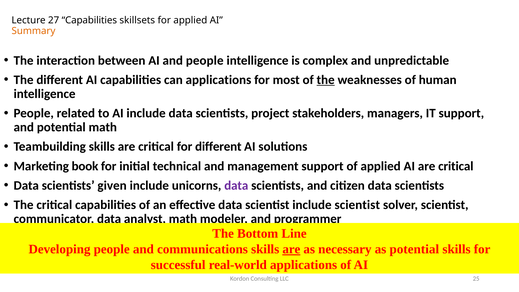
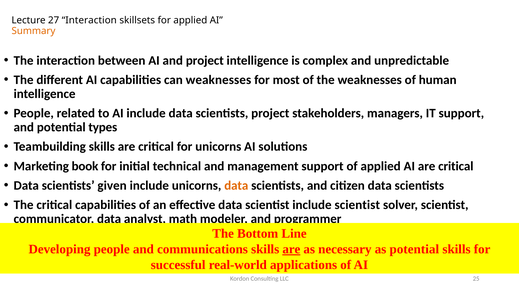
27 Capabilities: Capabilities -> Interaction (89, 20)
and people: people -> project (205, 60)
can applications: applications -> weaknesses (218, 80)
the underline: present -> none (326, 80)
potential math: math -> types (103, 127)
for different: different -> unicorns (218, 147)
data colour: purple -> orange (236, 185)
